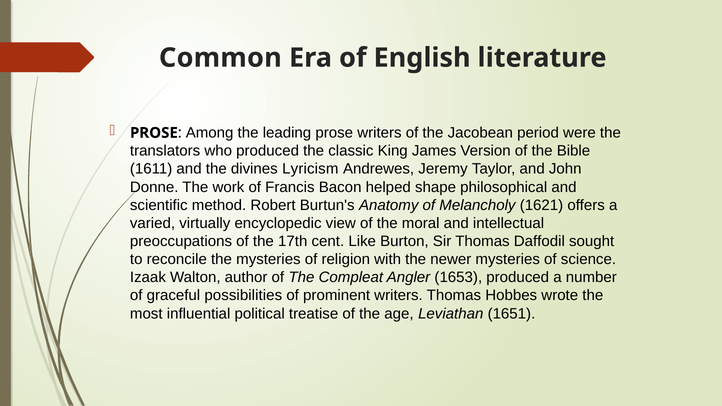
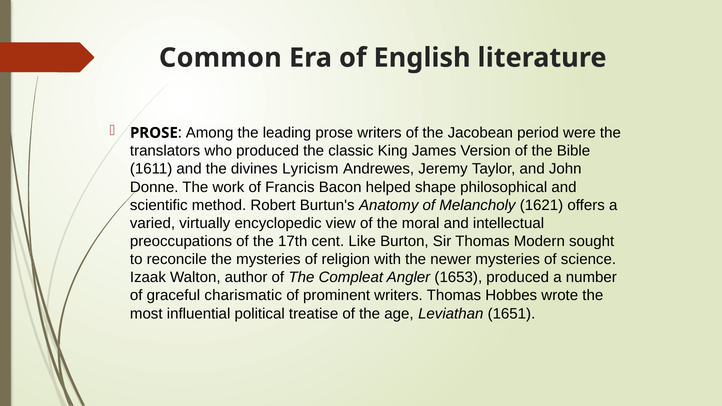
Daffodil: Daffodil -> Modern (539, 241)
possibilities: possibilities -> charismatic (243, 296)
